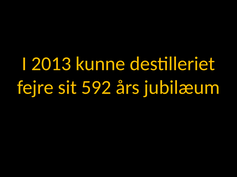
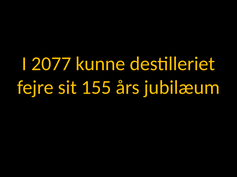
2013: 2013 -> 2077 (51, 64)
592: 592 -> 155 (96, 88)
